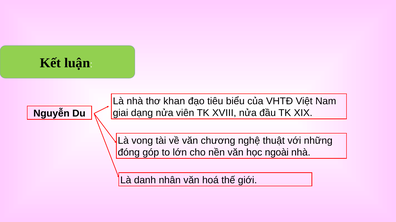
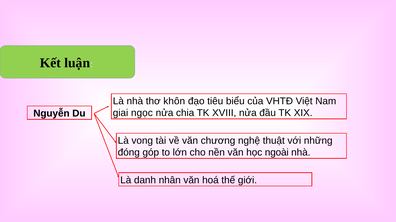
khan: khan -> khôn (174, 101)
dạng: dạng -> ngọc (142, 113)
viên: viên -> chia (185, 113)
